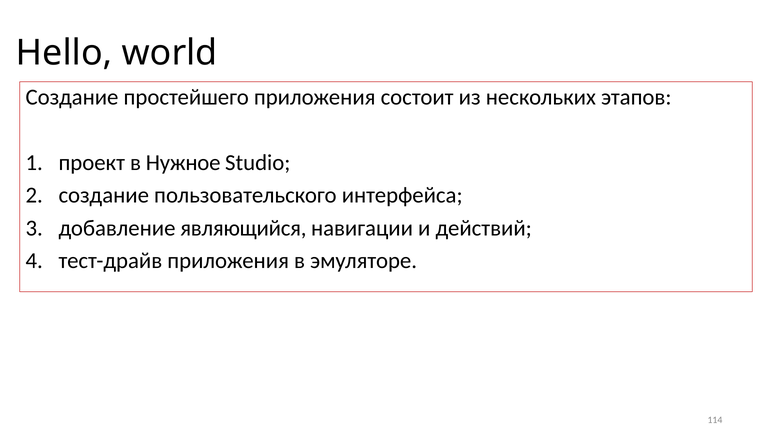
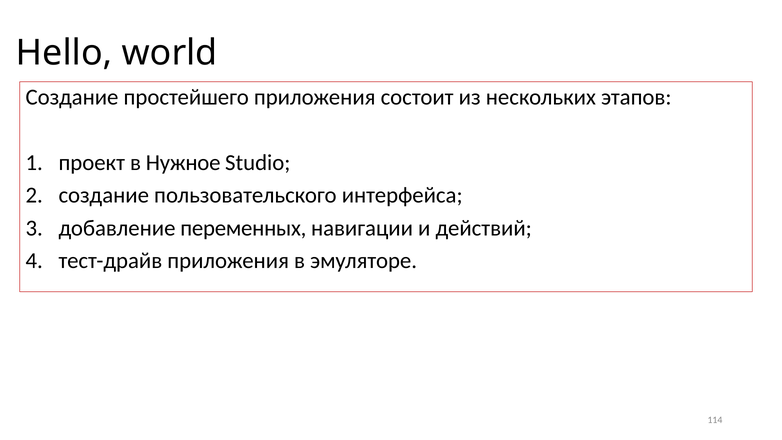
являющийся: являющийся -> переменных (243, 228)
